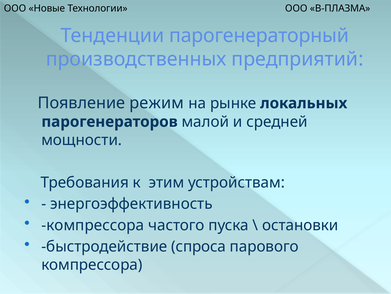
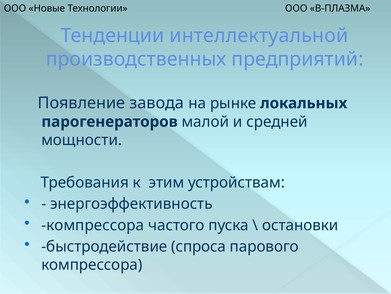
парогенераторный: парогенераторный -> интеллектуальной (259, 35)
режим: режим -> завода (157, 103)
